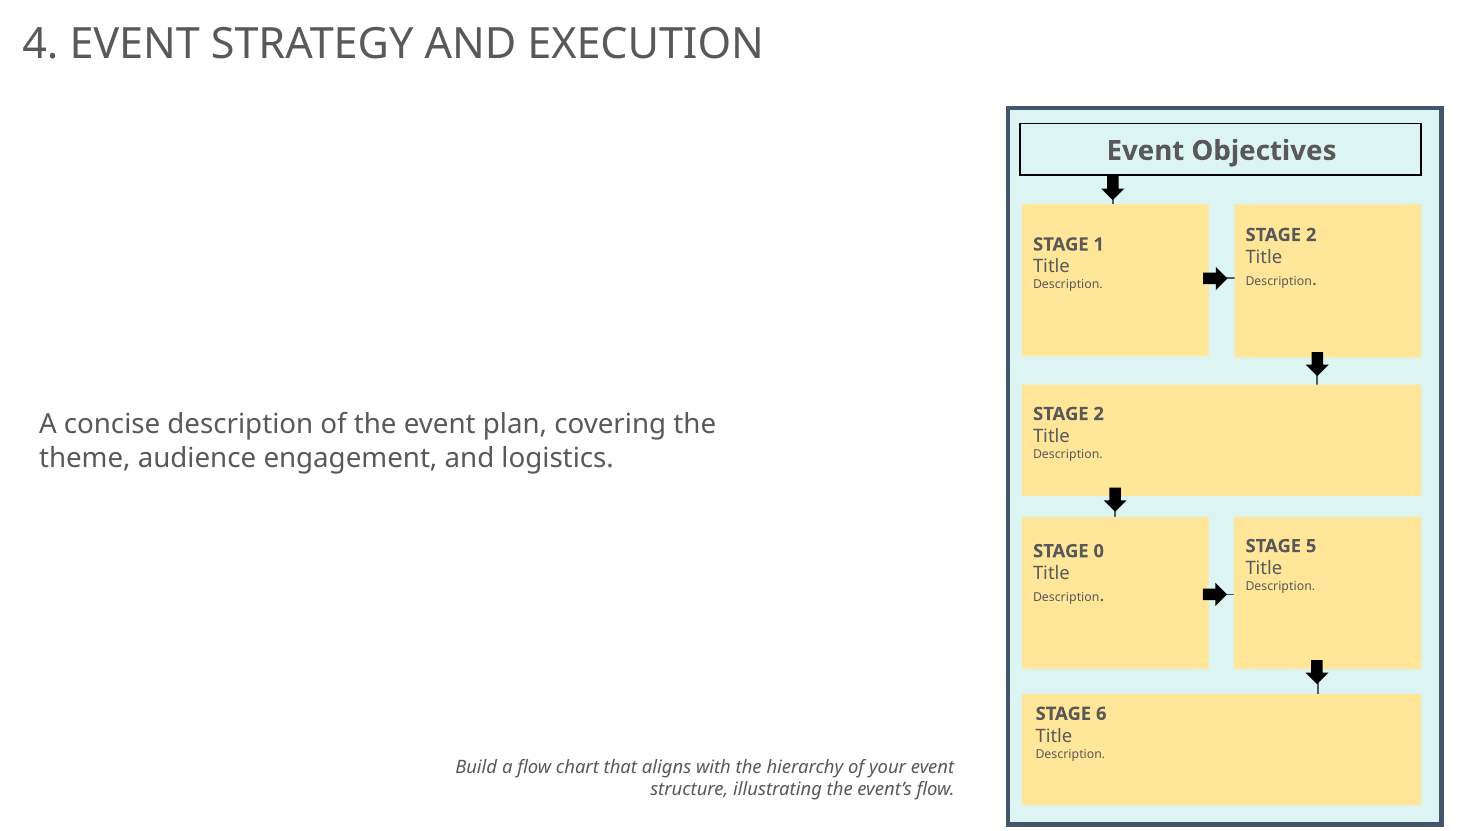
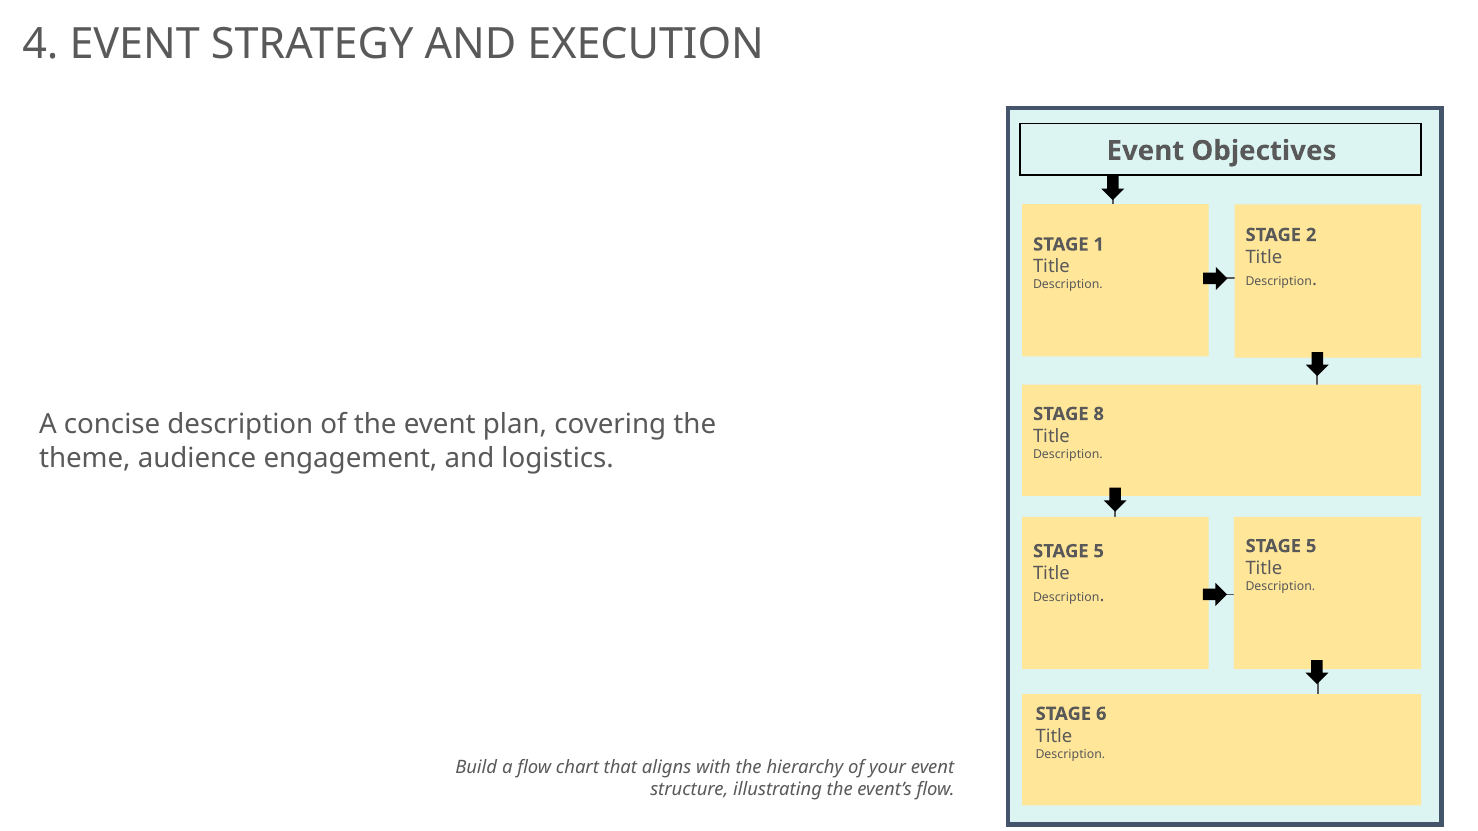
2: 2 -> 8 (1099, 414)
0: 0 -> 5 (1099, 551)
